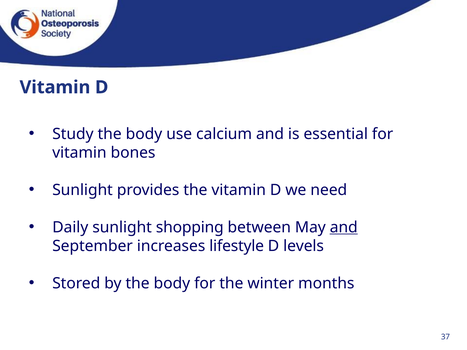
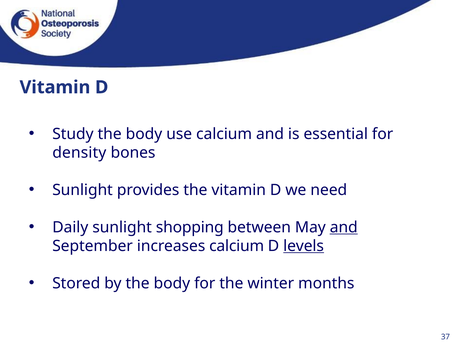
vitamin: vitamin -> density (79, 153)
increases lifestyle: lifestyle -> calcium (237, 246)
levels underline: none -> present (304, 246)
